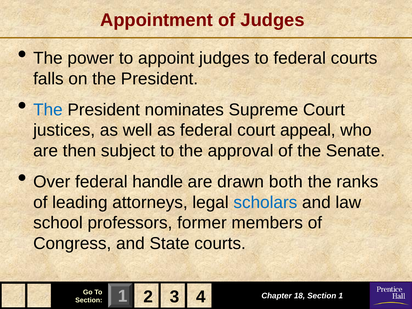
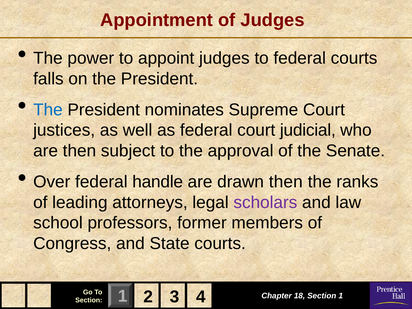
appeal: appeal -> judicial (308, 130)
drawn both: both -> then (286, 182)
scholars colour: blue -> purple (265, 202)
